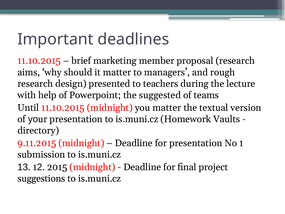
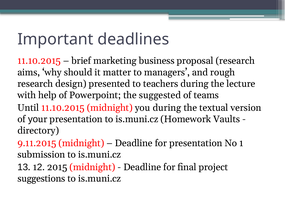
member: member -> business (157, 61)
you matter: matter -> during (167, 108)
